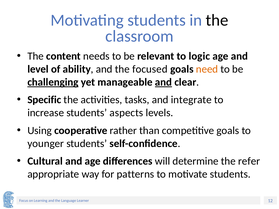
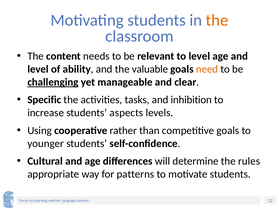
the colour: black -> orange (217, 20)
to logic: logic -> level (199, 56)
focused: focused -> valuable (150, 69)
and underline: present -> none (163, 82)
integrate: integrate -> inhibition (191, 100)
refer: refer -> rules (249, 161)
